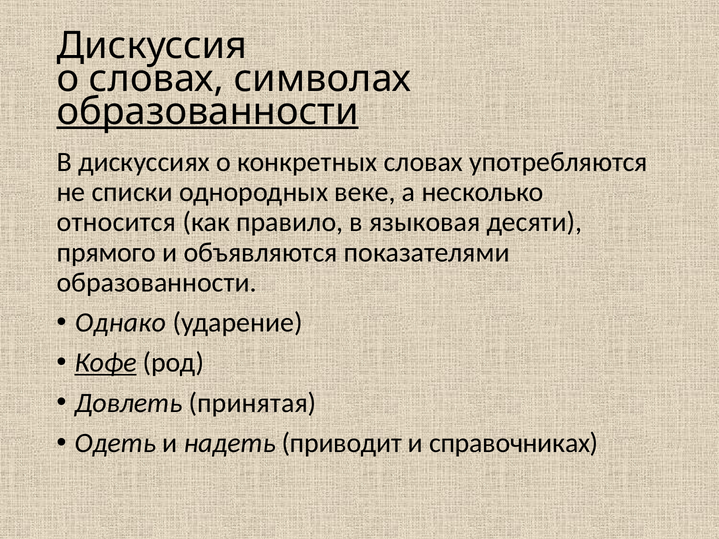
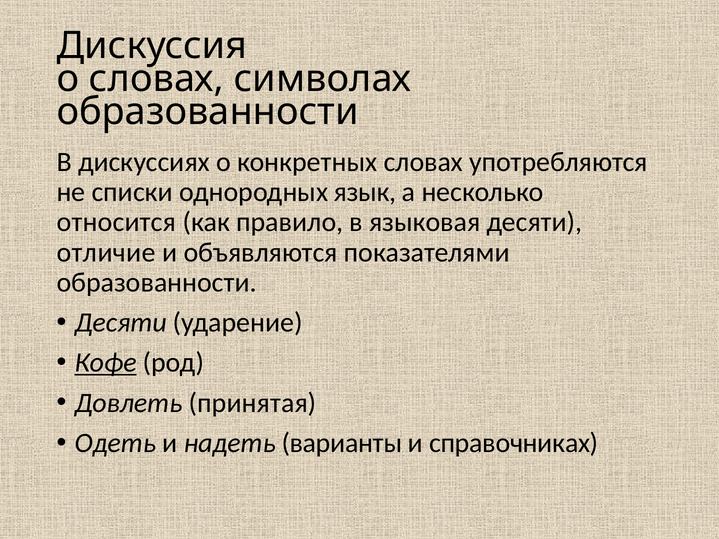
образованности underline: present -> none (208, 112)
веке: веке -> язык (365, 192)
прямого: прямого -> отличие (106, 252)
Однако: Однако -> Десяти (121, 323)
приводит: приводит -> варианты (342, 443)
